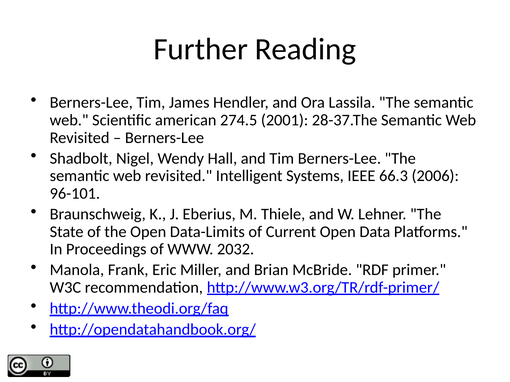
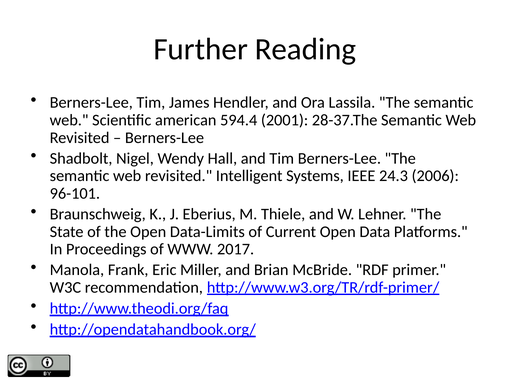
274.5: 274.5 -> 594.4 (239, 120)
66.3: 66.3 -> 24.3 (394, 176)
2032: 2032 -> 2017 (236, 250)
